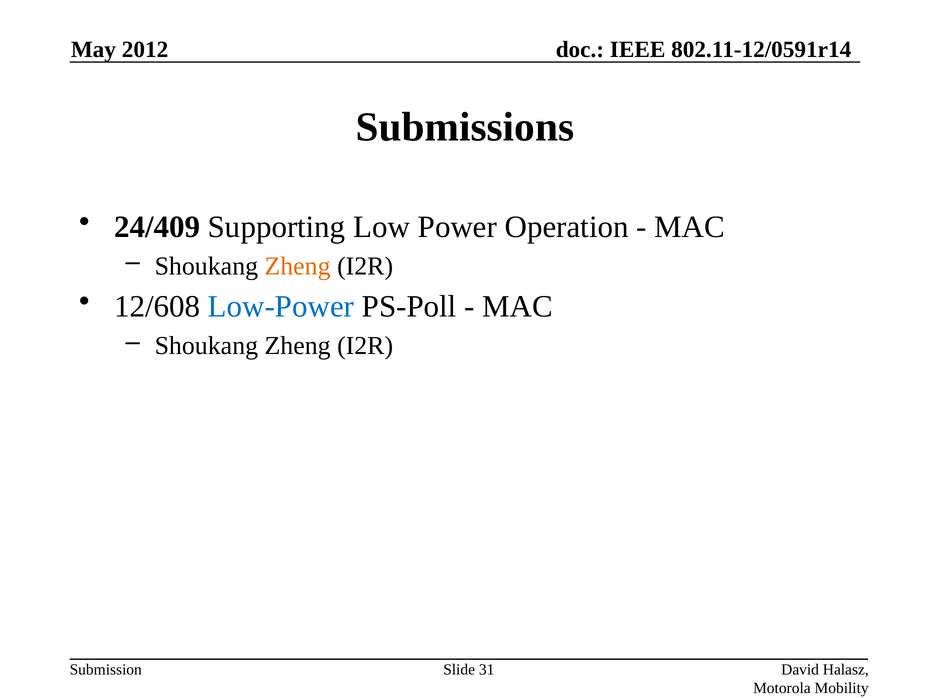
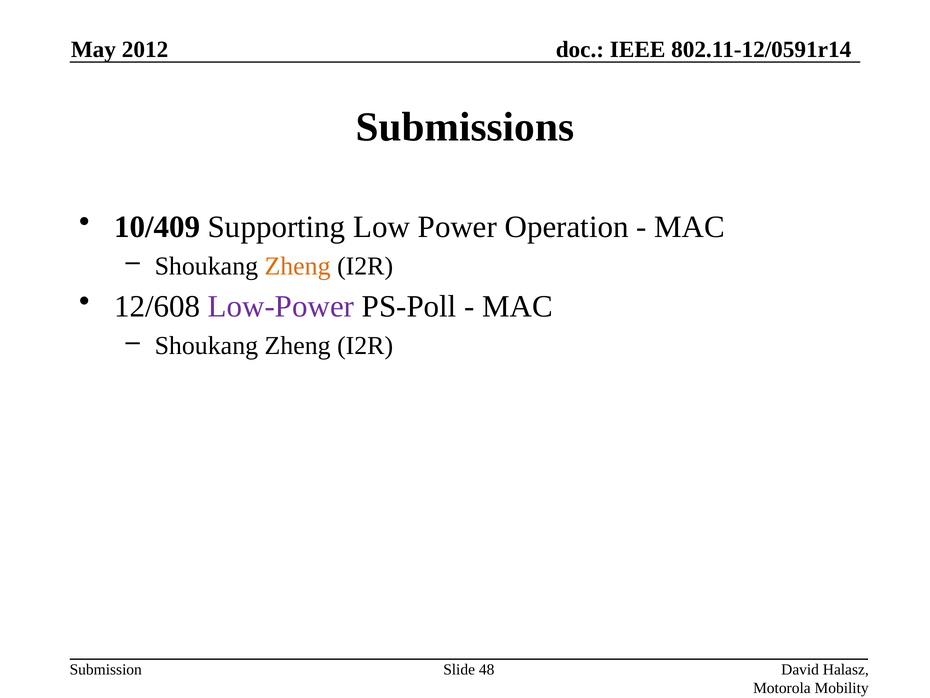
24/409: 24/409 -> 10/409 (157, 227)
Low-Power colour: blue -> purple (281, 307)
31: 31 -> 48 (487, 669)
